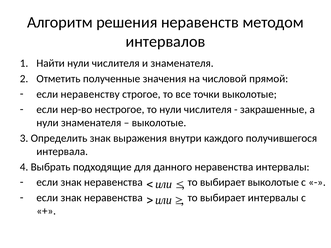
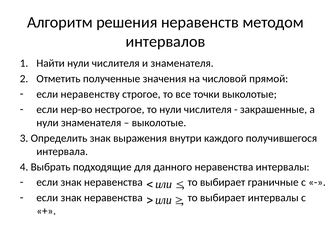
выбирает выколотые: выколотые -> граничные (273, 182)
